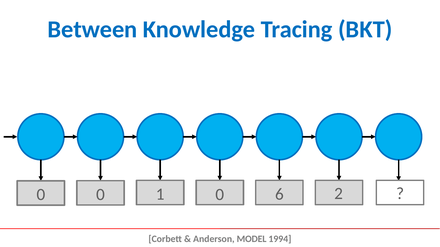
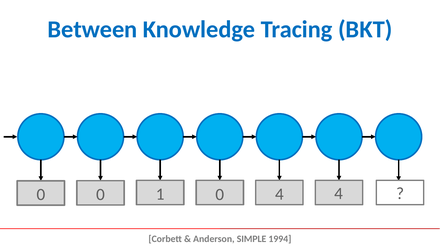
6: 6 -> 4 (279, 194)
2: 2 -> 4 (339, 194)
MODEL: MODEL -> SIMPLE (252, 239)
